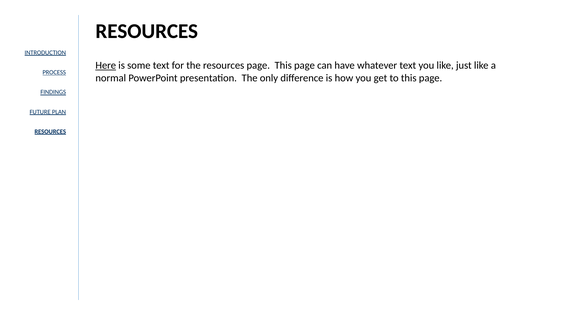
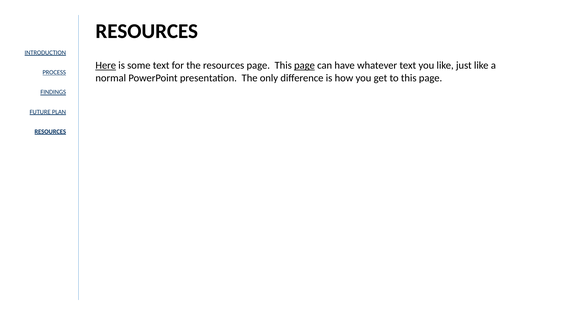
page underline: none -> present (304, 66)
